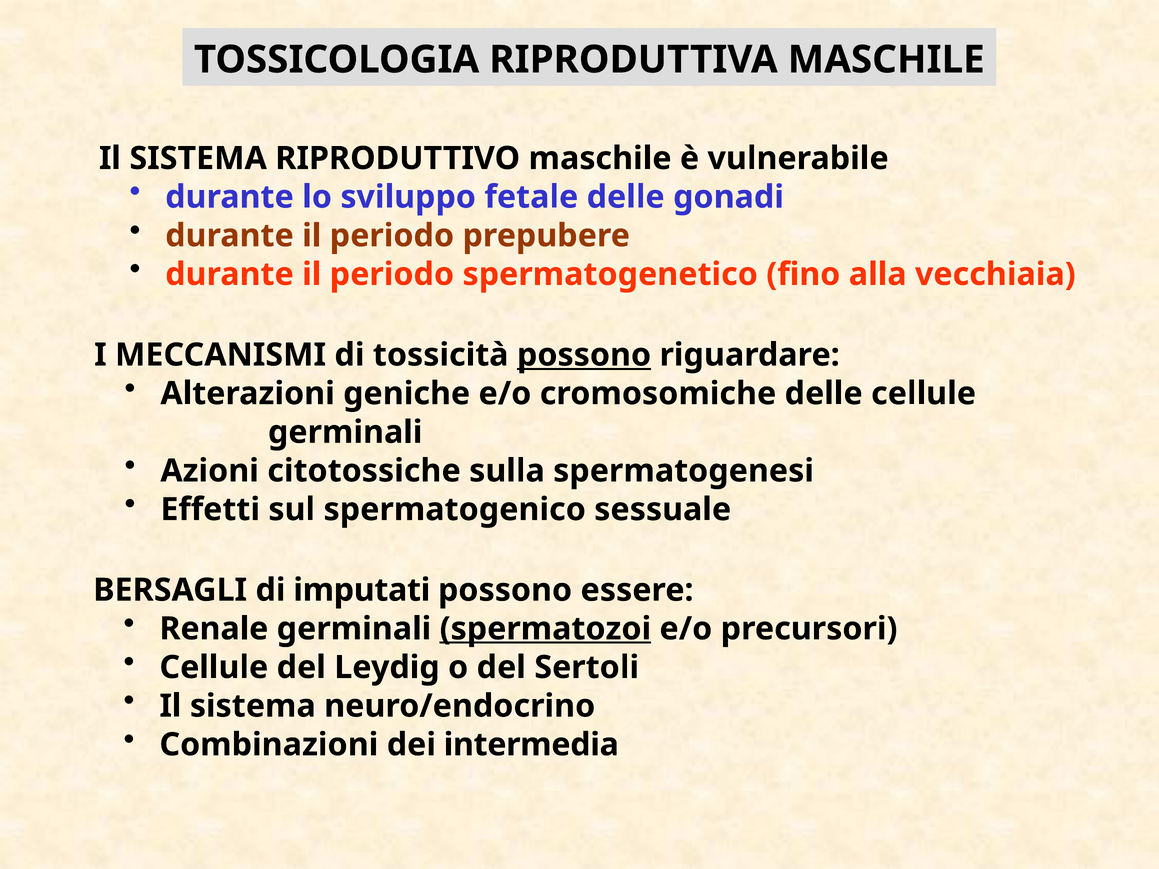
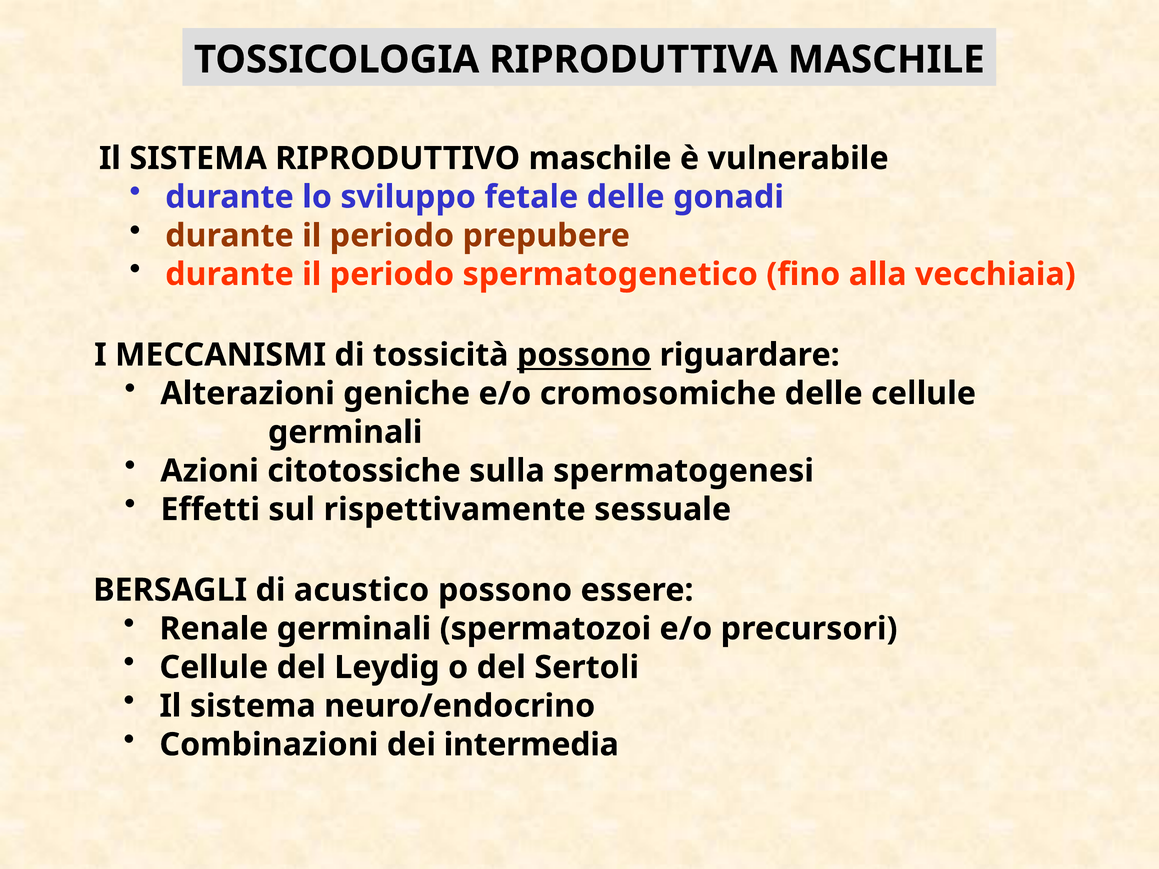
spermatogenico: spermatogenico -> rispettivamente (455, 510)
imputati: imputati -> acustico (362, 590)
spermatozoi underline: present -> none (545, 629)
